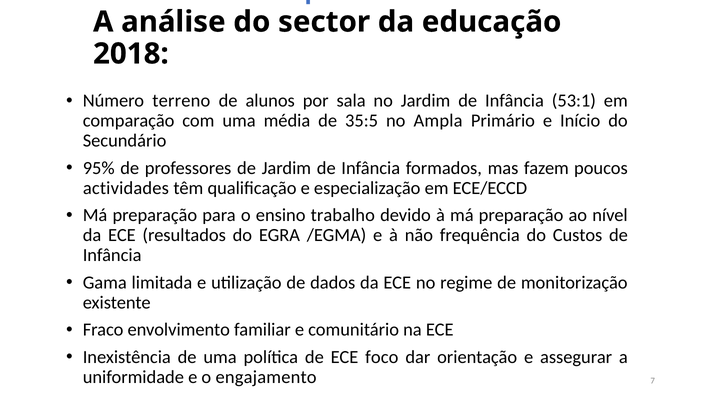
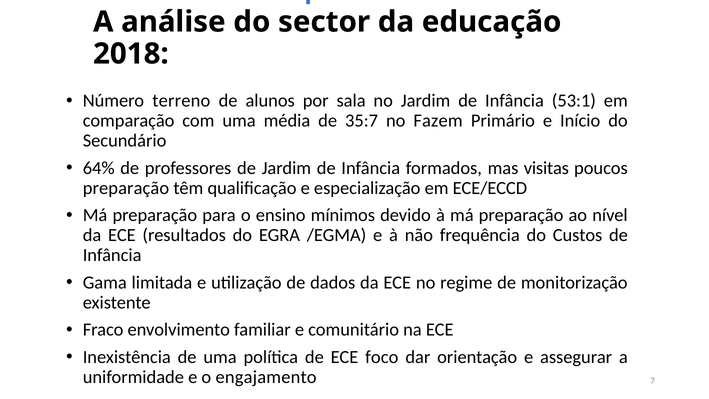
35:5: 35:5 -> 35:7 (362, 121)
Ampla: Ampla -> Fazem (438, 121)
95%: 95% -> 64% (99, 168)
fazem: fazem -> visitas (546, 168)
actividades: actividades -> preparação (126, 188)
trabalho: trabalho -> mínimos (343, 215)
